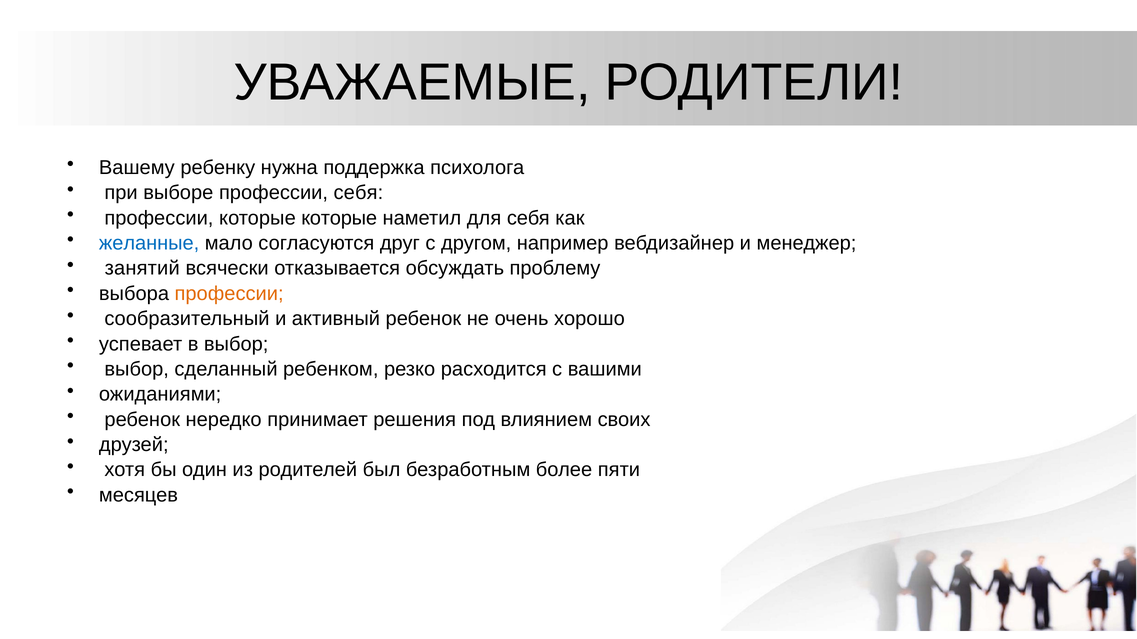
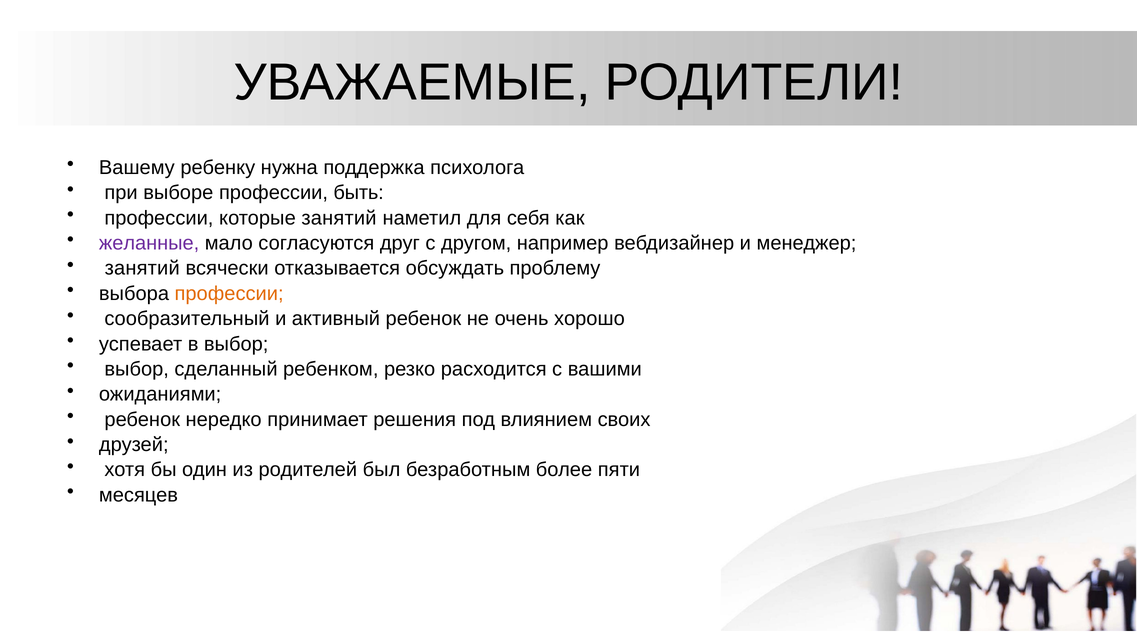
профессии себя: себя -> быть (359, 193)
которые которые: которые -> занятий (339, 218)
желанные colour: blue -> purple (149, 243)
